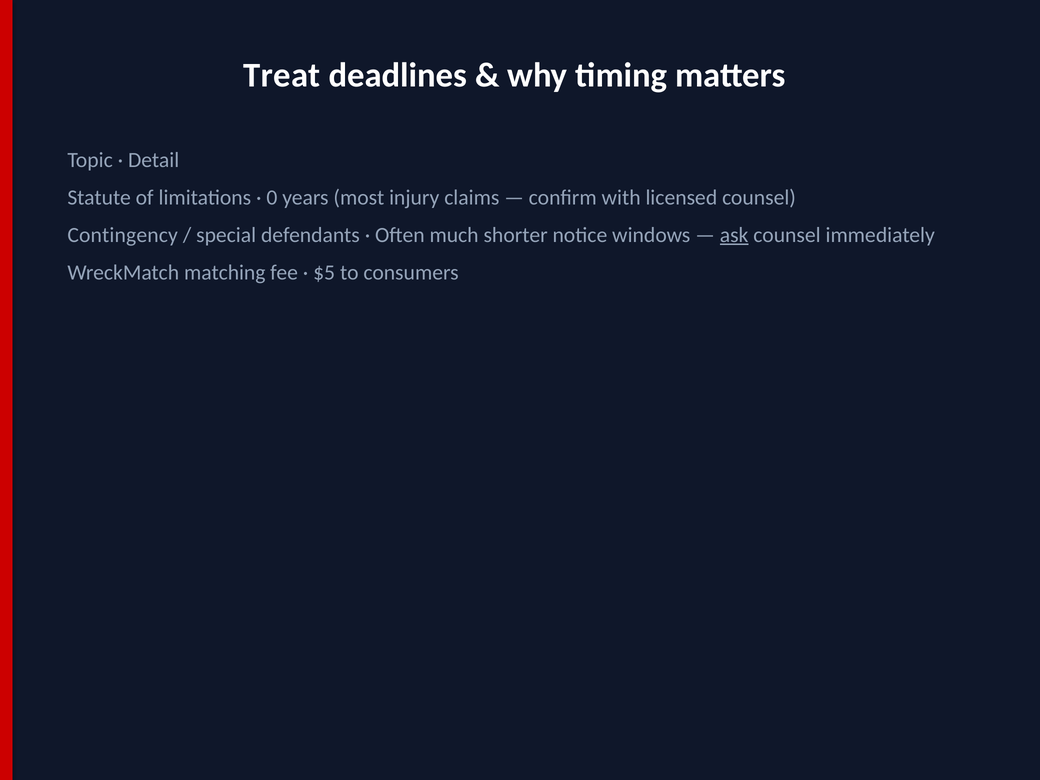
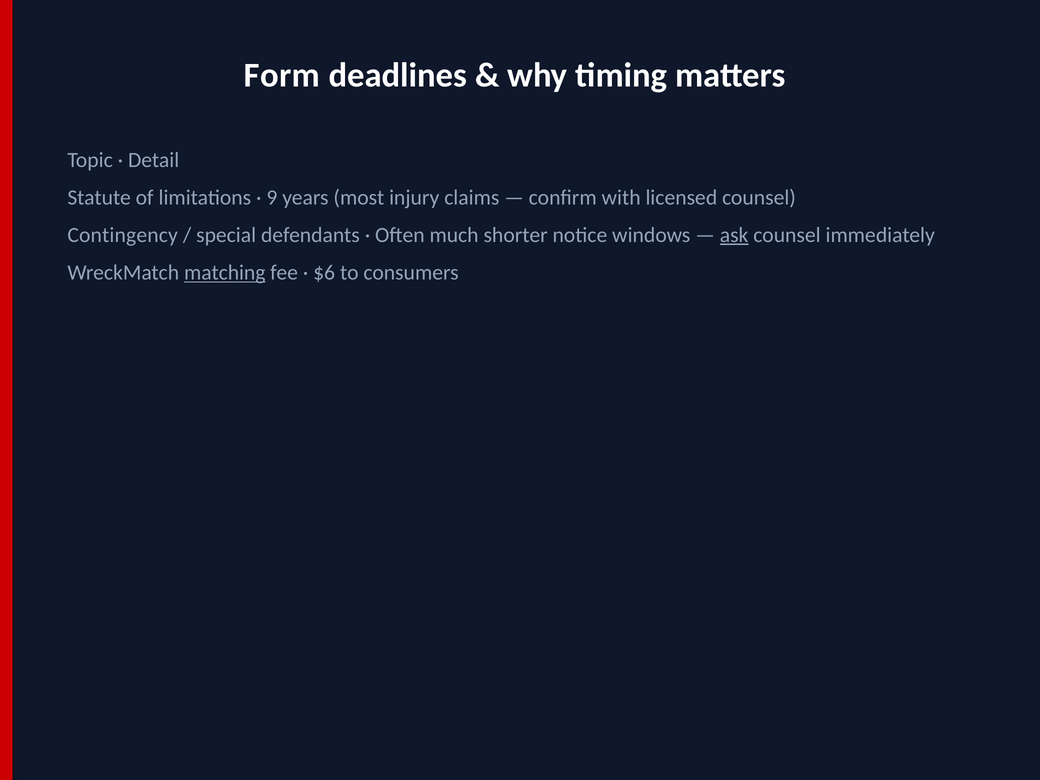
Treat: Treat -> Form (282, 75)
0: 0 -> 9 (272, 198)
matching underline: none -> present (225, 273)
$5: $5 -> $6 (324, 273)
